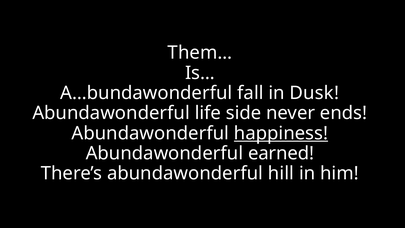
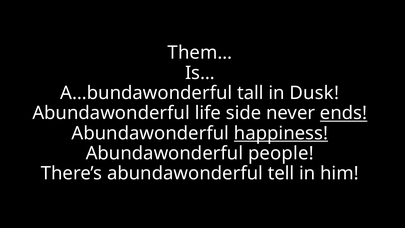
fall: fall -> tall (250, 93)
ends underline: none -> present (344, 113)
earned: earned -> people (281, 153)
hill: hill -> tell (281, 173)
